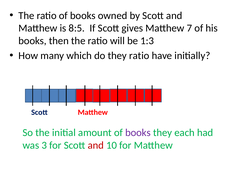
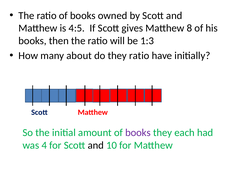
8:5: 8:5 -> 4:5 (77, 28)
7: 7 -> 8 (189, 28)
which: which -> about (79, 56)
3: 3 -> 4 (44, 145)
and colour: red -> black (96, 145)
